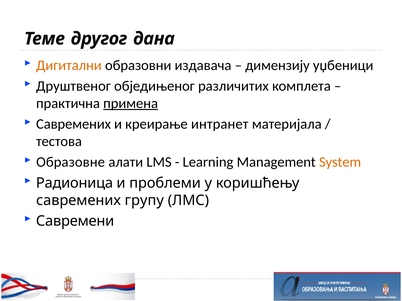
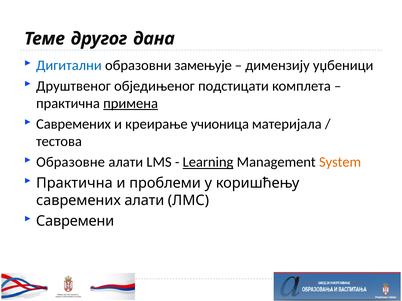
Дигитални colour: orange -> blue (69, 65)
издавача: издавача -> замењује (203, 65)
различитих: различитих -> подстицати (233, 86)
интранет: интранет -> учионица (220, 124)
Learning underline: none -> present (208, 162)
Радионица: Радионица -> Практична (74, 183)
савремених групу: групу -> алати (144, 201)
